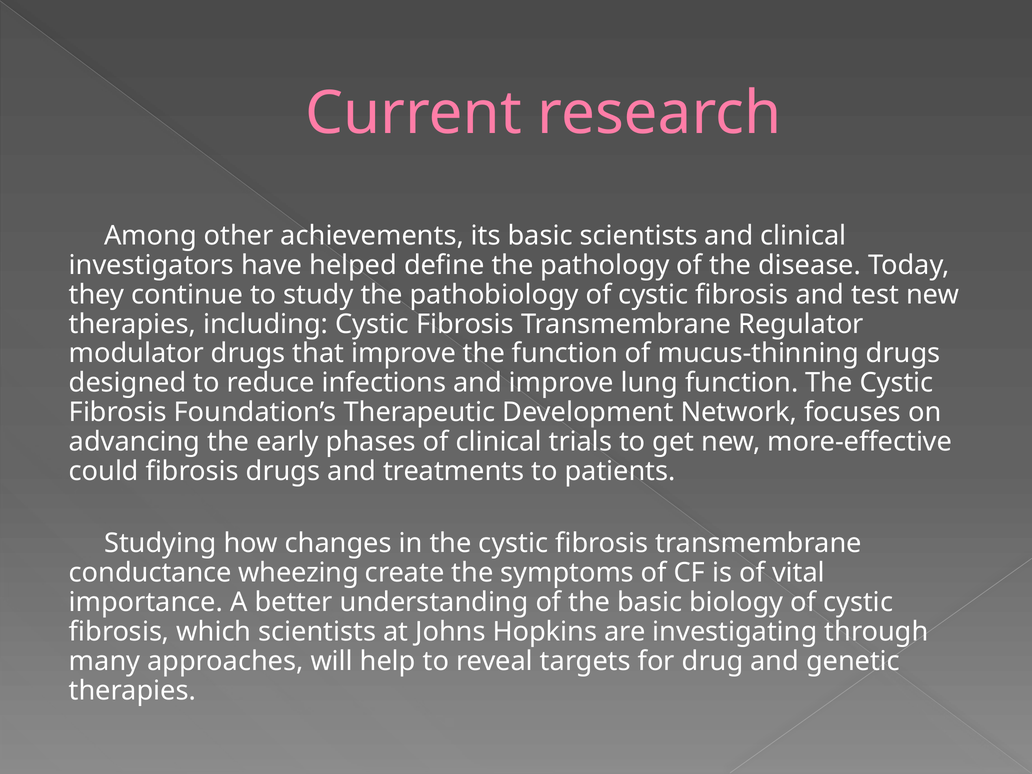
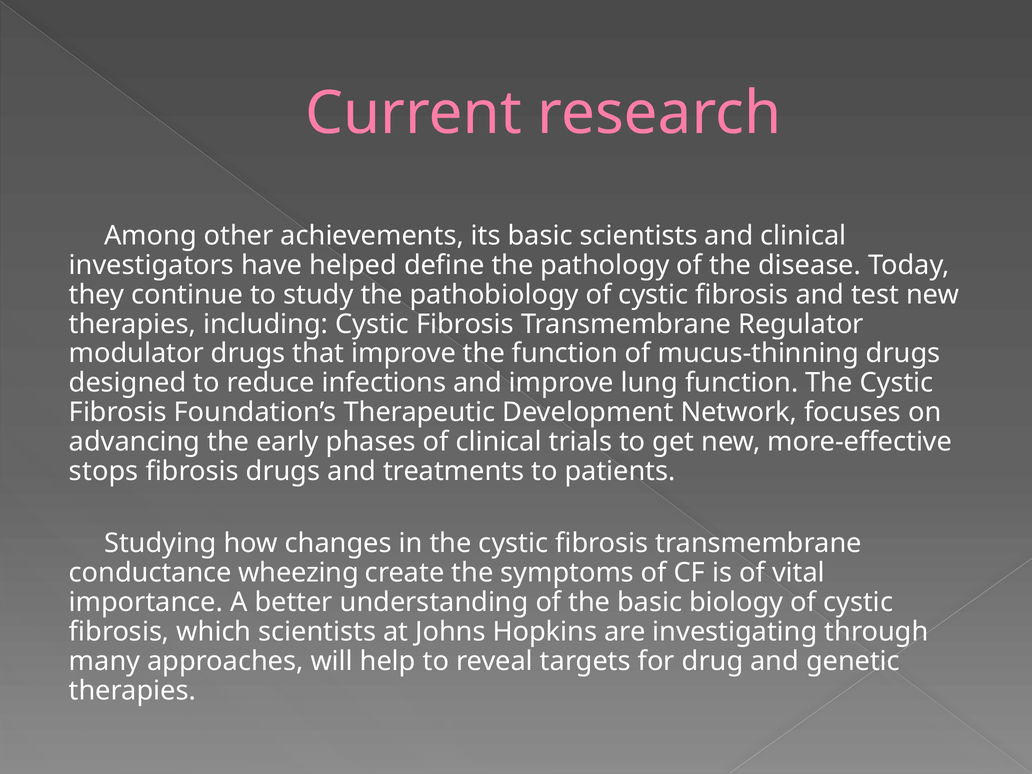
could: could -> stops (104, 471)
